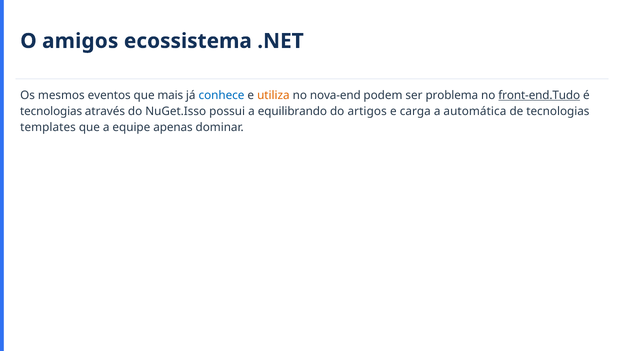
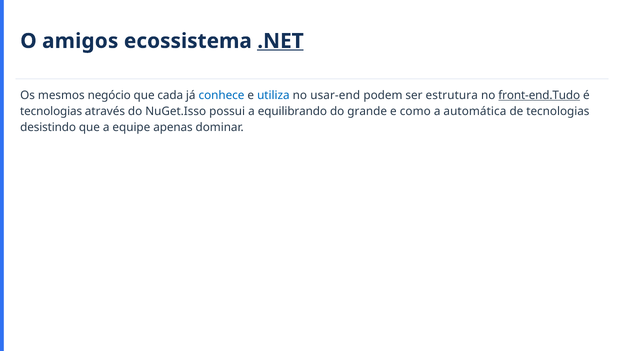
.NET underline: none -> present (280, 41)
eventos: eventos -> negócio (109, 95)
mais: mais -> cada (170, 95)
utiliza colour: orange -> blue (273, 95)
nova-end: nova-end -> usar-end (335, 95)
problema: problema -> estrutura (452, 95)
artigos: artigos -> grande (367, 111)
carga: carga -> como (415, 111)
templates: templates -> desistindo (48, 127)
